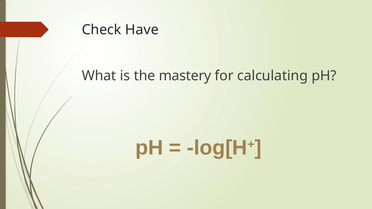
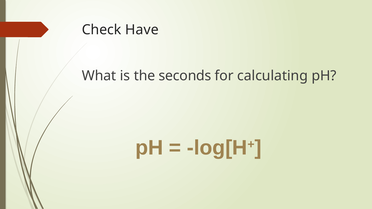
mastery: mastery -> seconds (185, 76)
